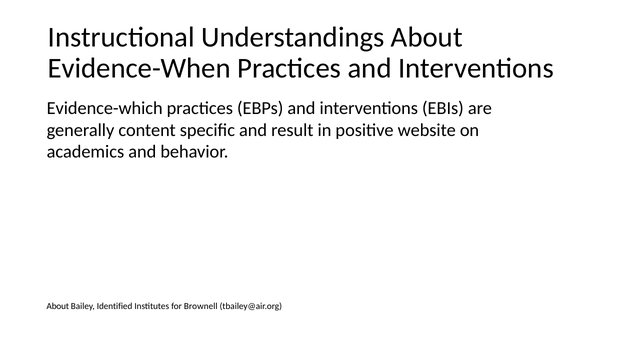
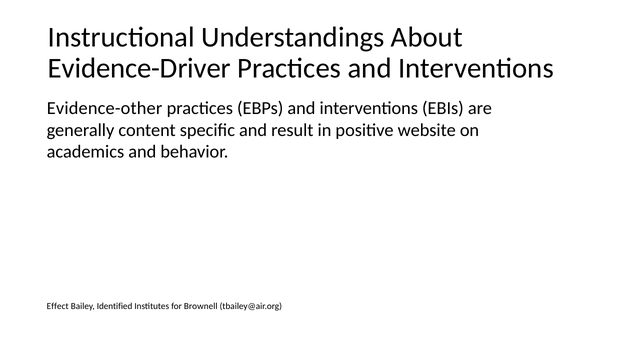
Evidence-When: Evidence-When -> Evidence-Driver (139, 68)
Evidence-which: Evidence-which -> Evidence-other (105, 108)
About: About -> Effect (58, 306)
